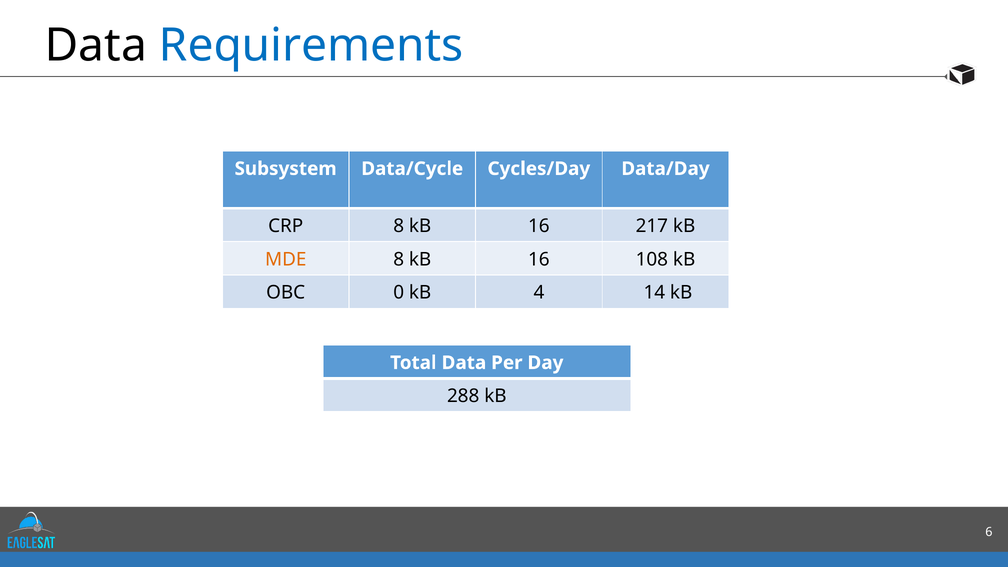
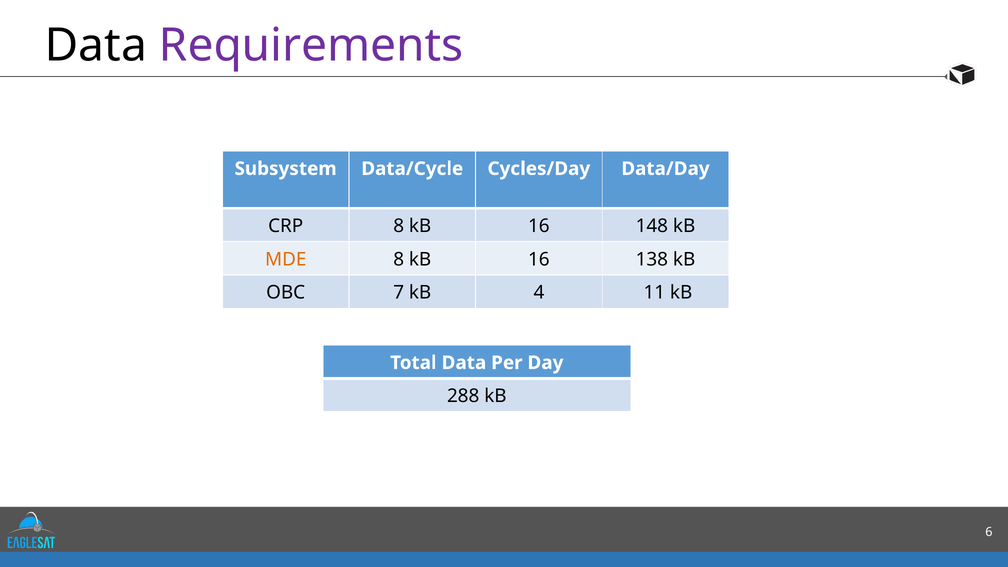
Requirements colour: blue -> purple (311, 45)
217: 217 -> 148 (652, 226)
108: 108 -> 138 (652, 259)
0: 0 -> 7 (399, 293)
14: 14 -> 11 (654, 293)
